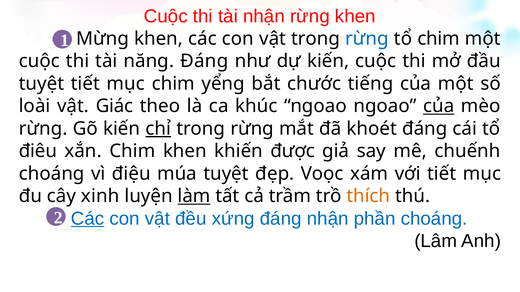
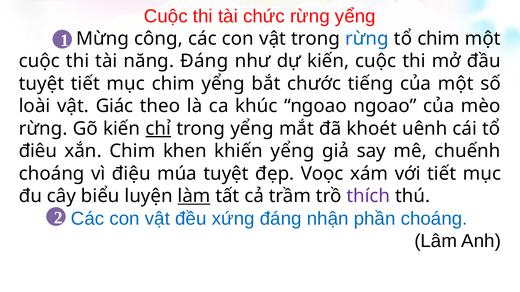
tài nhận: nhận -> chức (264, 16)
rừng khen: khen -> yểng (355, 16)
Mừng khen: khen -> công (159, 39)
của underline: present -> none (439, 106)
rừng: rừng -> yểng (252, 129)
khoét đáng: đáng -> uênh (425, 129)
khiến được: được -> yểng (292, 151)
xinh: xinh -> biểu (100, 196)
thích colour: orange -> purple (368, 196)
Các underline: present -> none (88, 219)
